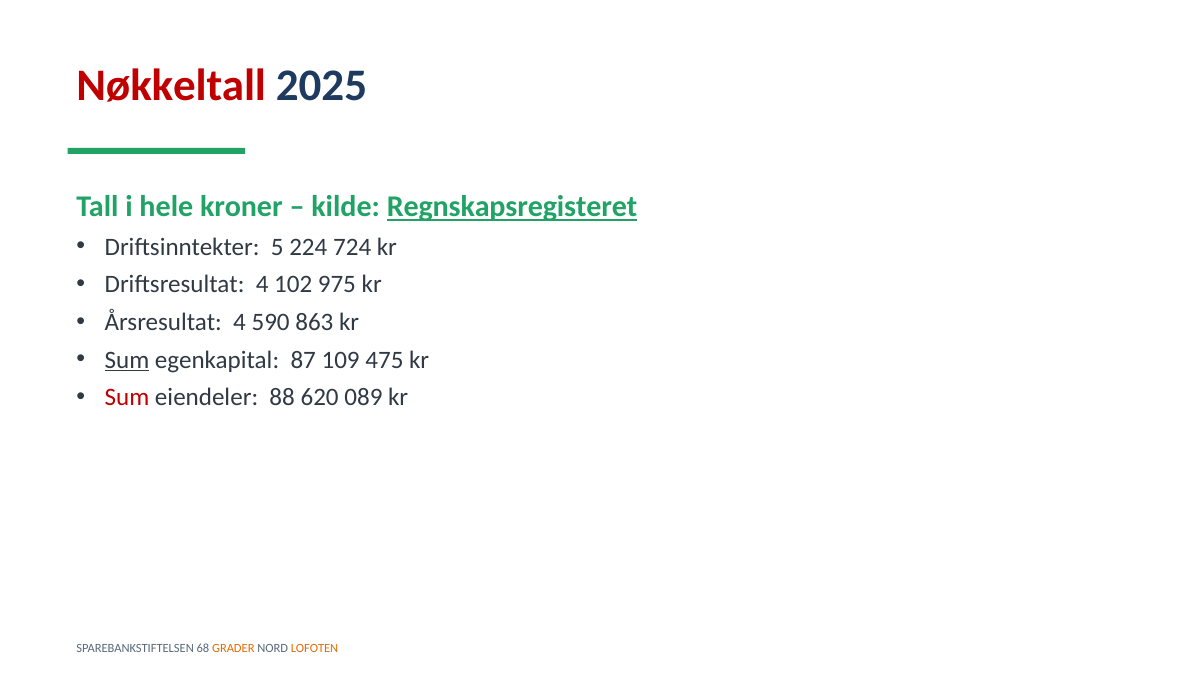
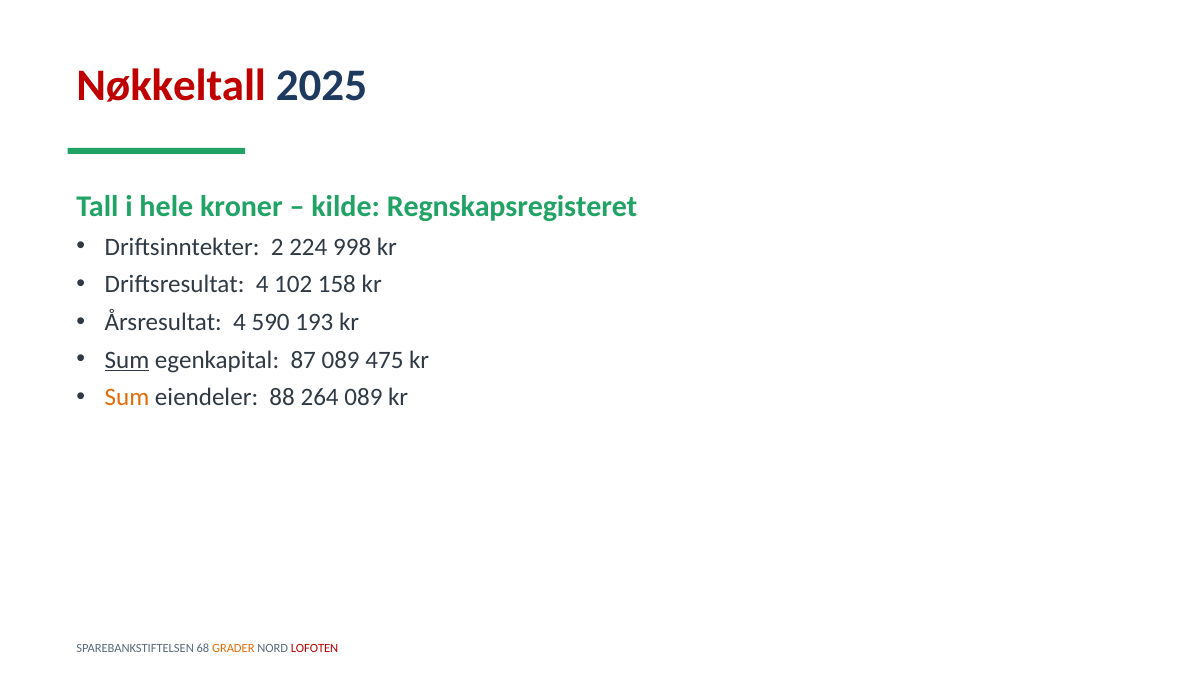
Regnskapsregisteret underline: present -> none (512, 207)
5: 5 -> 2 (277, 247)
724: 724 -> 998 (352, 247)
975: 975 -> 158 (337, 285)
863: 863 -> 193 (314, 322)
87 109: 109 -> 089 (341, 360)
Sum colour: red -> orange (127, 398)
620: 620 -> 264 (320, 398)
LOFOTEN colour: orange -> red (314, 649)
